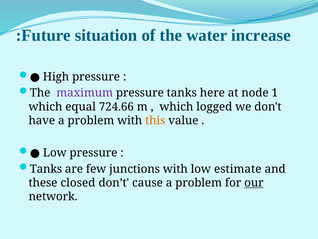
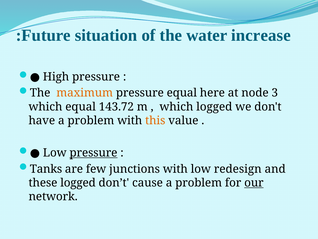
maximum colour: purple -> orange (85, 93)
pressure tanks: tanks -> equal (182, 93)
1: 1 -> 3 (275, 93)
724.66: 724.66 -> 143.72 (116, 106)
pressure underline: none -> present (93, 153)
estimate: estimate -> redesign (238, 169)
these closed: closed -> logged (78, 182)
